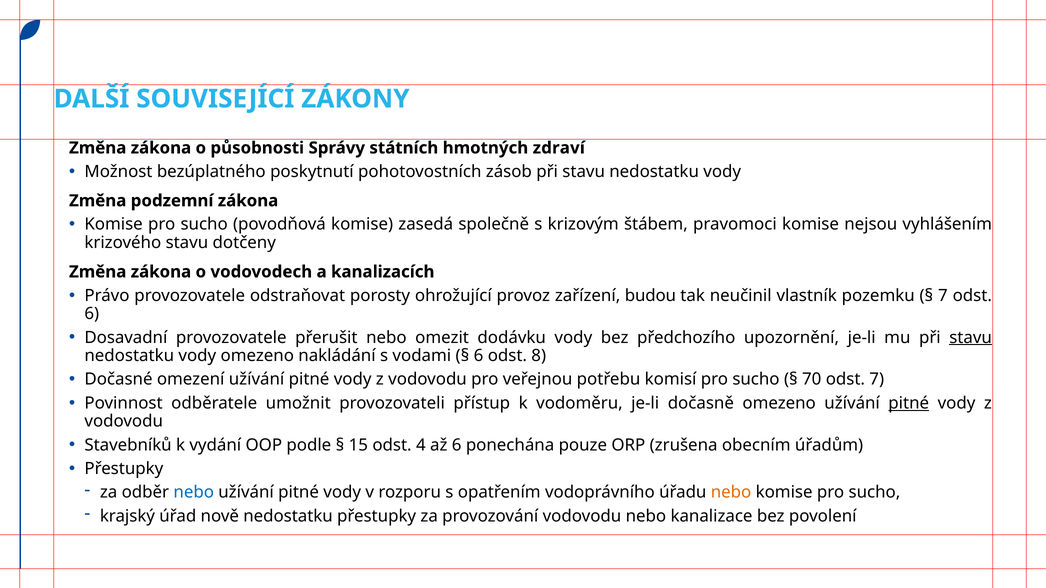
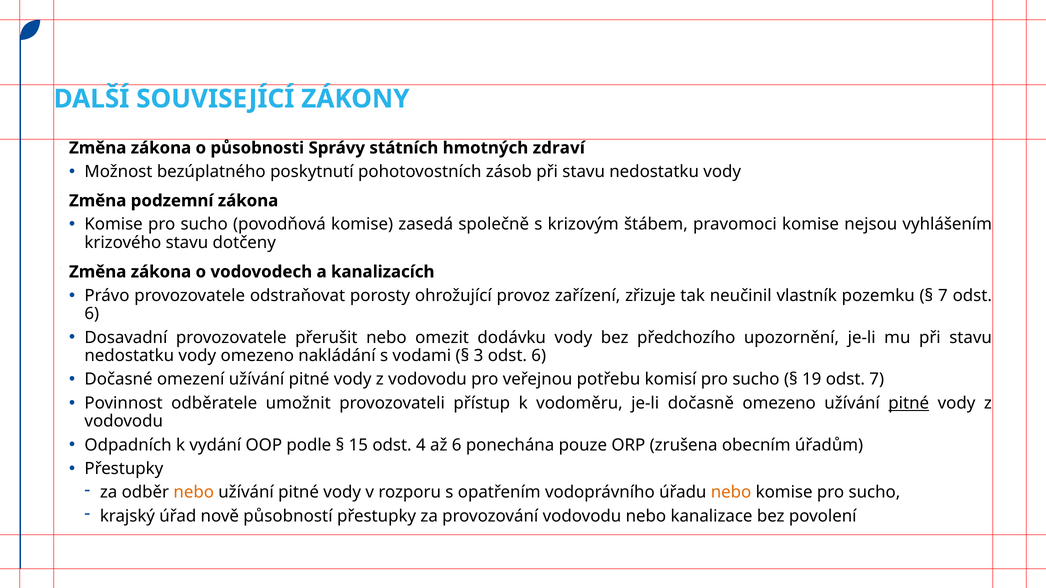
budou: budou -> zřizuje (650, 296)
stavu underline: present -> none (971, 338)
6: 6 -> 3 (479, 356)
8: 8 -> 6 (539, 356)
70: 70 -> 19 (812, 380)
Stavebníků: Stavebníků -> Odpadních (128, 445)
nebo colour: blue -> orange (194, 493)
nově nedostatku: nedostatku -> působností (288, 516)
